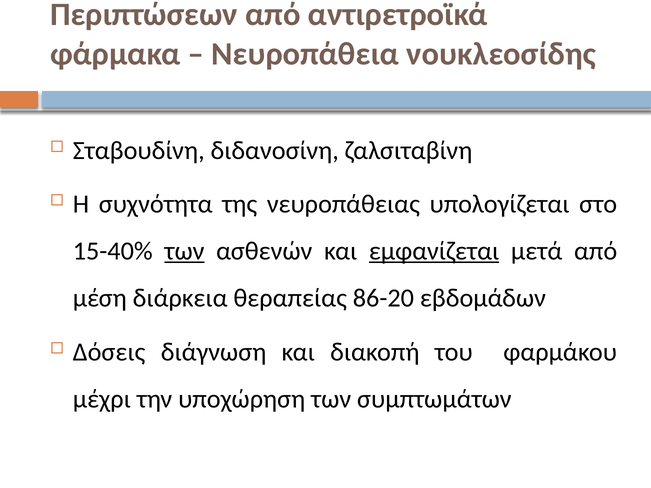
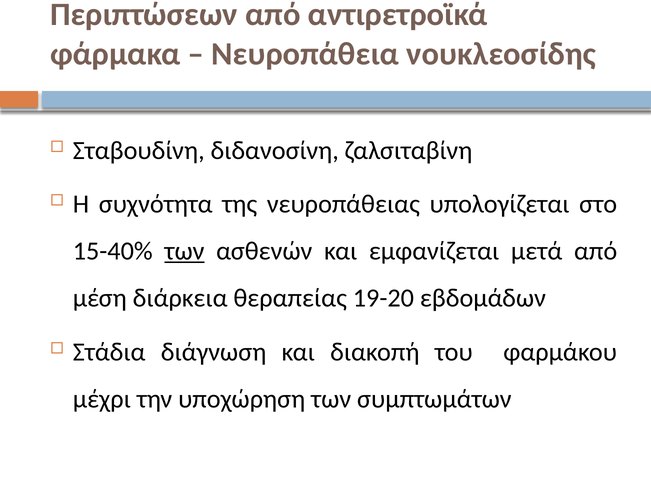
εμφανίζεται underline: present -> none (434, 251)
86-20: 86-20 -> 19-20 (383, 298)
Δόσεις: Δόσεις -> Στάδια (109, 352)
